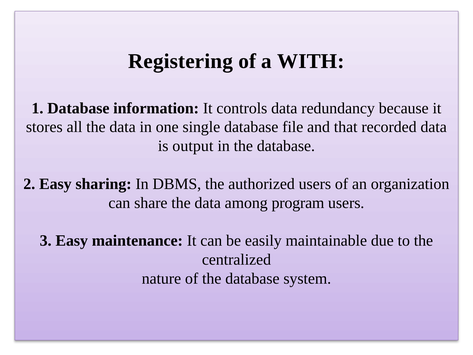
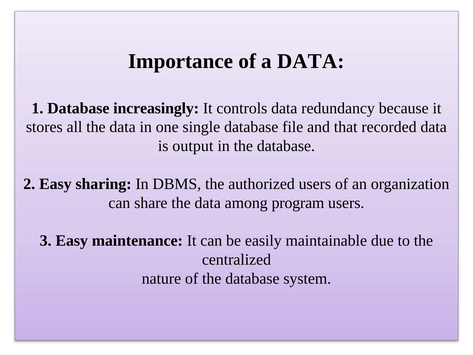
Registering: Registering -> Importance (181, 61)
a WITH: WITH -> DATA (311, 61)
information: information -> increasingly (156, 108)
